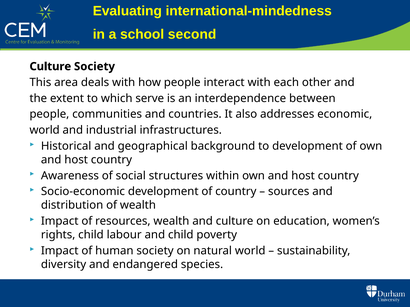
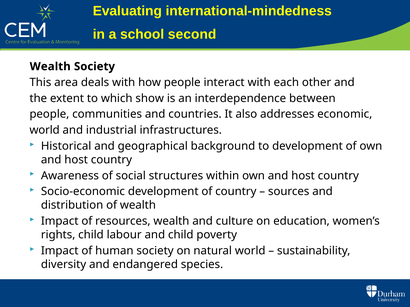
Culture: Culture -> Wealth (50, 67)
serve: serve -> show (150, 98)
